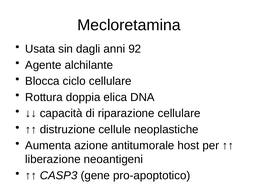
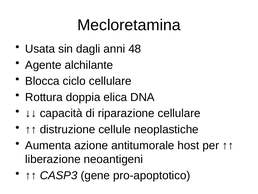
92: 92 -> 48 (135, 49)
